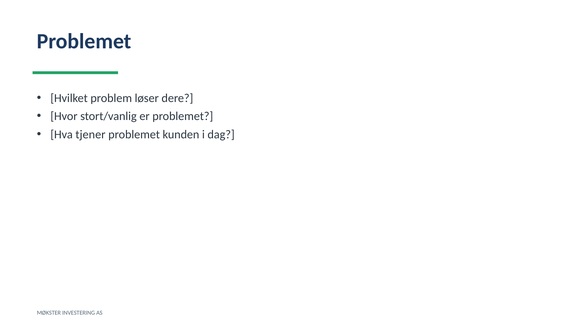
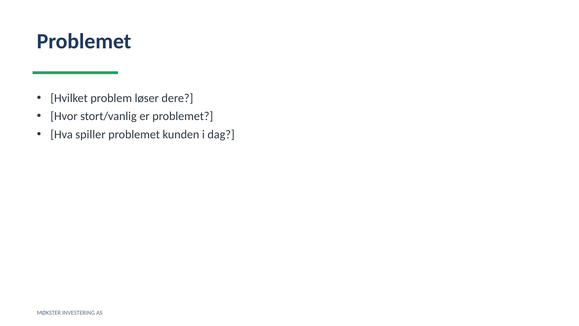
tjener: tjener -> spiller (90, 134)
